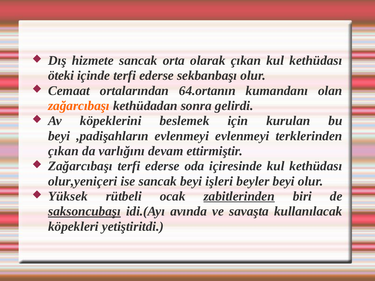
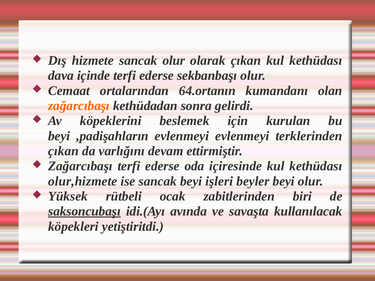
sancak orta: orta -> olur (174, 61)
öteki: öteki -> dava (61, 76)
olur,yeniçeri: olur,yeniçeri -> olur,hizmete (83, 181)
zabitlerinden underline: present -> none (239, 196)
